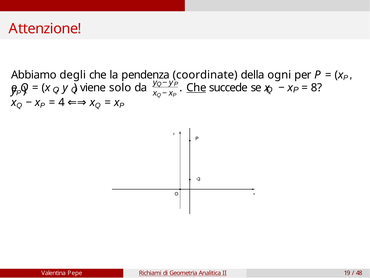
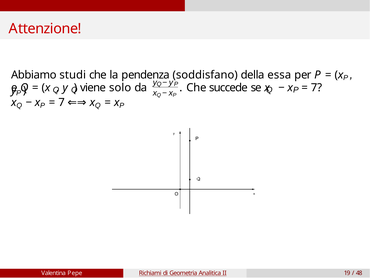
degli: degli -> studi (73, 75)
coordinate: coordinate -> soddisfano (205, 75)
ogni: ogni -> essa (279, 75)
Che underline: present -> none (196, 88)
8: 8 -> 7 (316, 88)
4: 4 -> 7 (62, 102)
